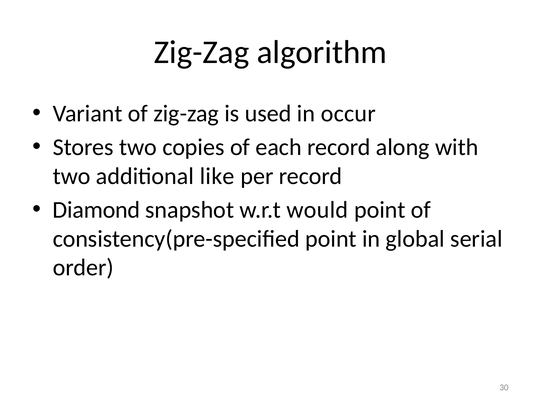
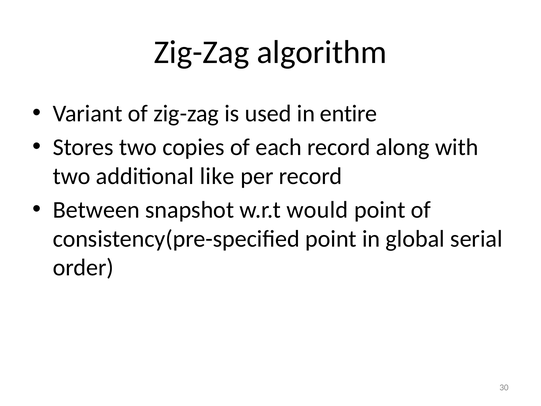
occur: occur -> entire (349, 114)
Diamond: Diamond -> Between (96, 210)
